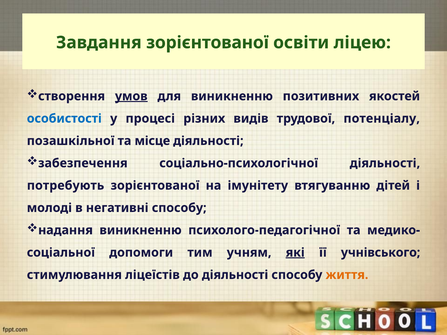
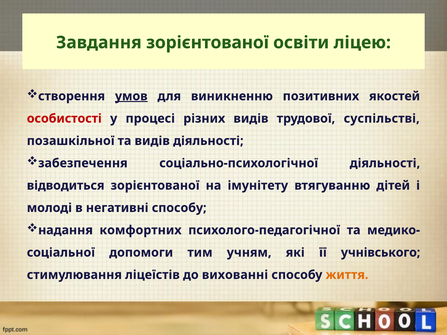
особистості colour: blue -> red (64, 119)
потенціалу: потенціалу -> суспільстві (382, 119)
та місце: місце -> видів (152, 141)
потребують: потребують -> відводиться (66, 186)
надання виникненню: виникненню -> комфортних (140, 230)
які underline: present -> none (295, 253)
до діяльності: діяльності -> вихованні (235, 275)
